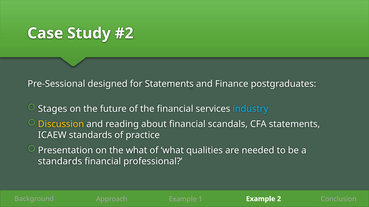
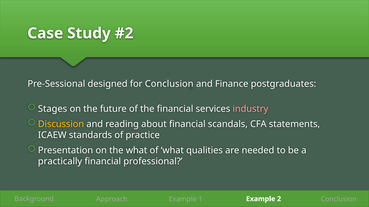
for Statements: Statements -> Conclusion (169, 84)
industry colour: light blue -> pink (250, 109)
standards: standards -> practically (60, 162)
